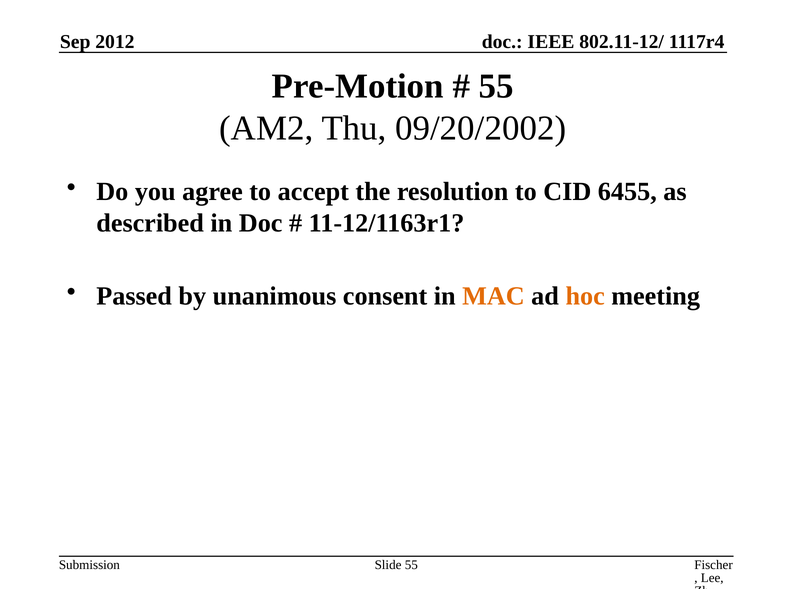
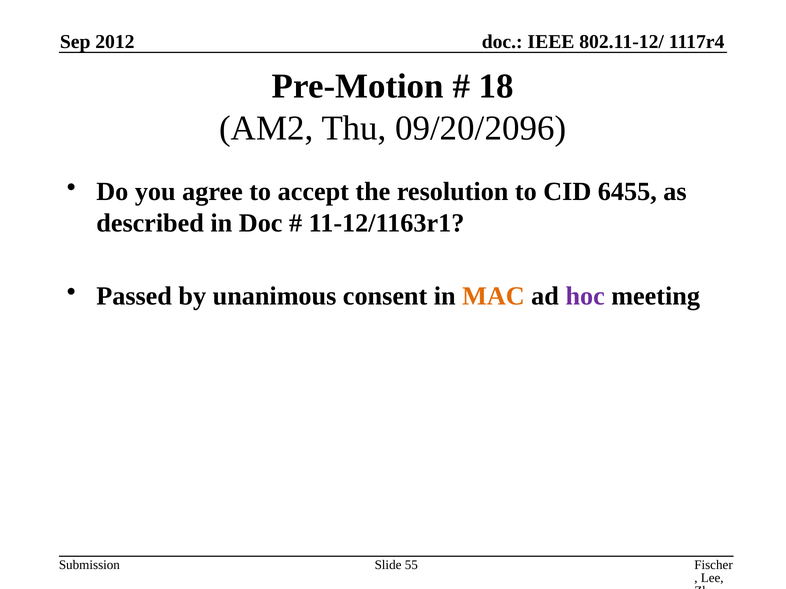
55: 55 -> 18 (496, 86)
09/20/2002: 09/20/2002 -> 09/20/2096 (481, 128)
hoc colour: orange -> purple (585, 297)
